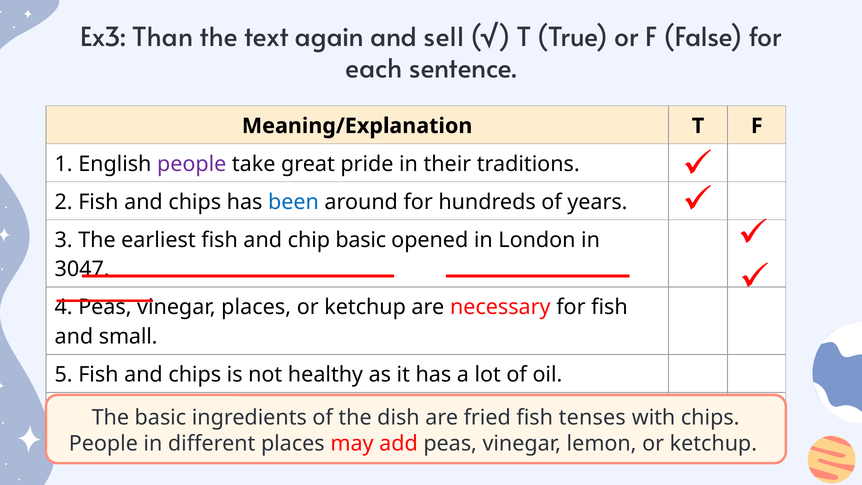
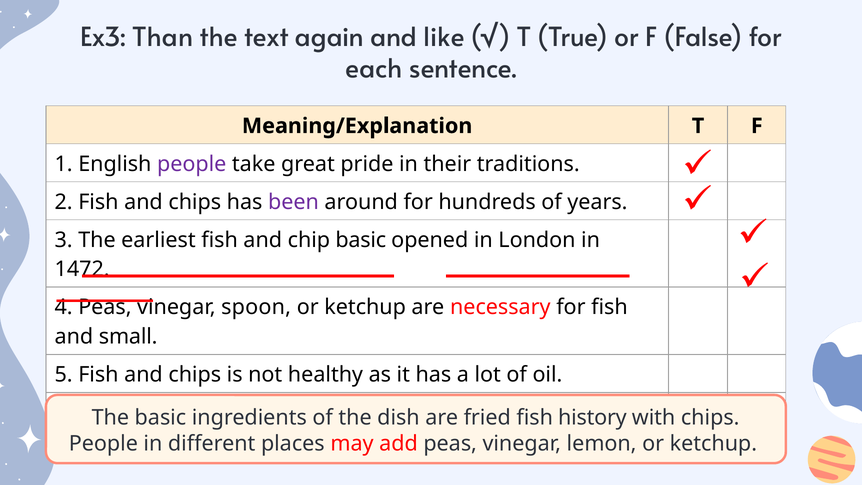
sell: sell -> like (444, 37)
been colour: blue -> purple (293, 202)
3047: 3047 -> 1472 (82, 269)
vinegar places: places -> spoon (256, 307)
tenses: tenses -> history (592, 418)
